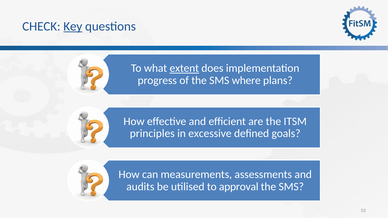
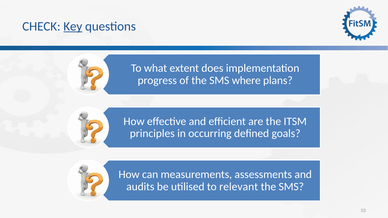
extent underline: present -> none (184, 68)
excessive: excessive -> occurring (210, 134)
approval: approval -> relevant (239, 187)
